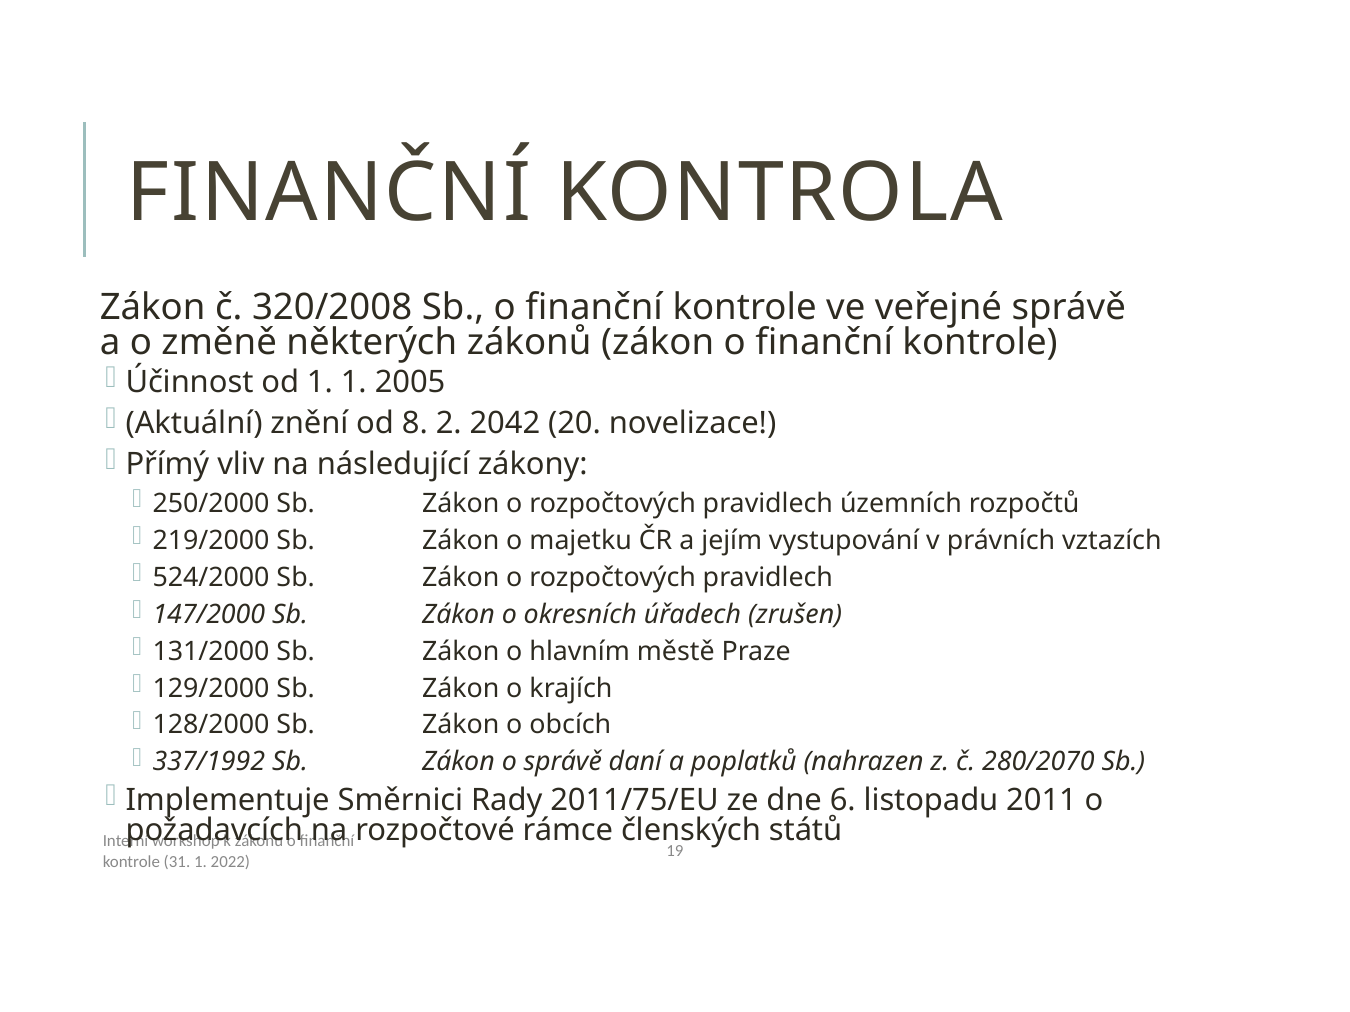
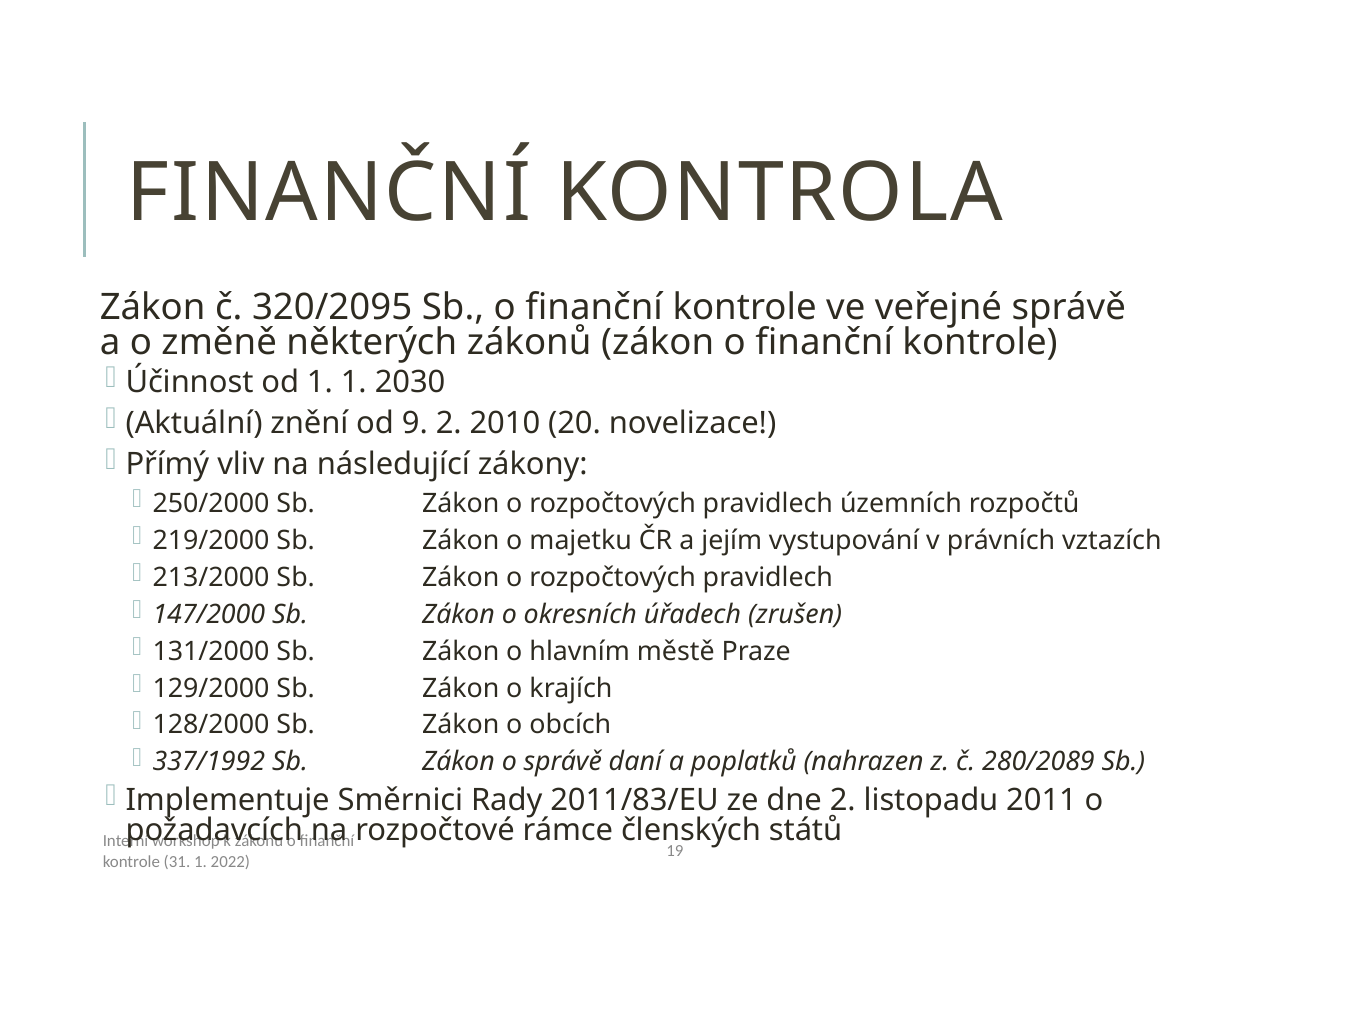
320/2008: 320/2008 -> 320/2095 (332, 308)
2005: 2005 -> 2030 (410, 383)
8: 8 -> 9 (415, 424)
2042: 2042 -> 2010 (505, 424)
524/2000: 524/2000 -> 213/2000 (211, 578)
280/2070: 280/2070 -> 280/2089 (1038, 762)
2011/75/EU: 2011/75/EU -> 2011/83/EU (634, 801)
dne 6: 6 -> 2 (843, 801)
